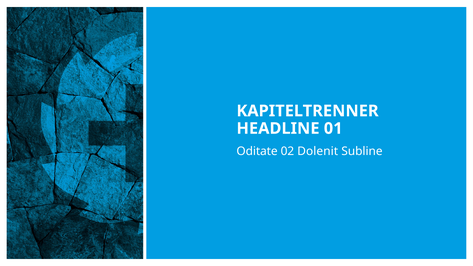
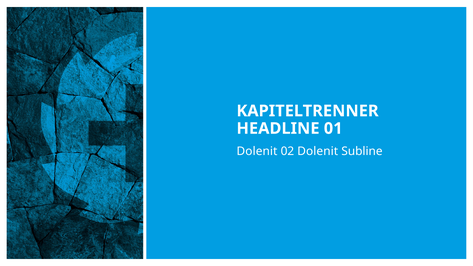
Oditate: Oditate -> Dolenit (257, 151)
